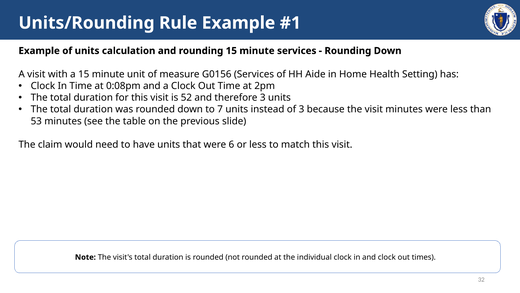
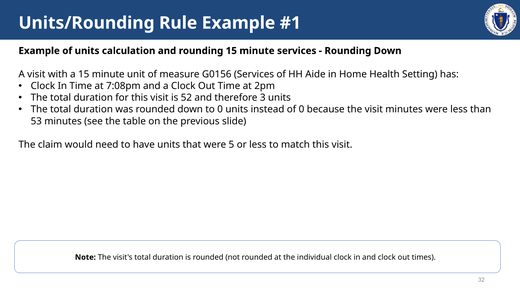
0:08pm: 0:08pm -> 7:08pm (123, 86)
to 7: 7 -> 0 (220, 109)
of 3: 3 -> 0 (301, 109)
6: 6 -> 5 (231, 144)
